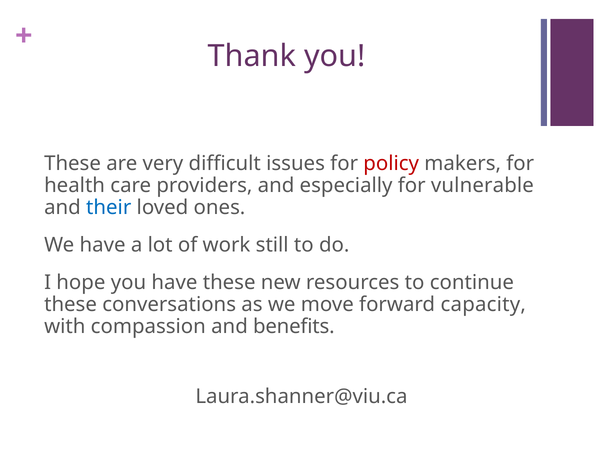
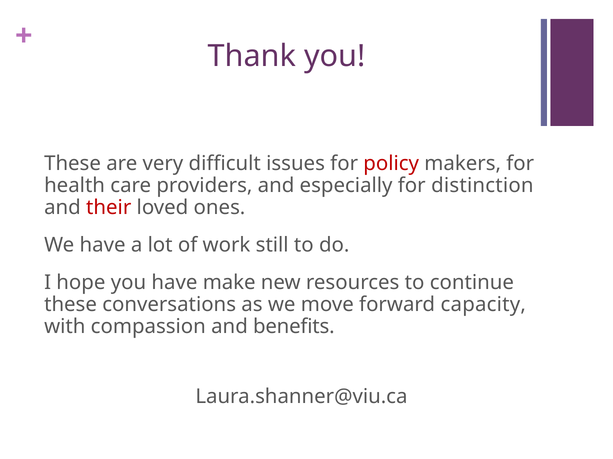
vulnerable: vulnerable -> distinction (482, 186)
their colour: blue -> red (109, 208)
have these: these -> make (229, 283)
